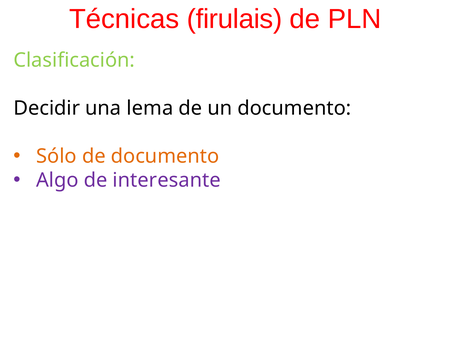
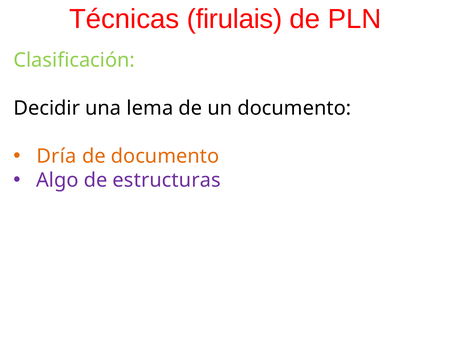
Sólo: Sólo -> Dría (56, 156)
interesante: interesante -> estructuras (167, 180)
